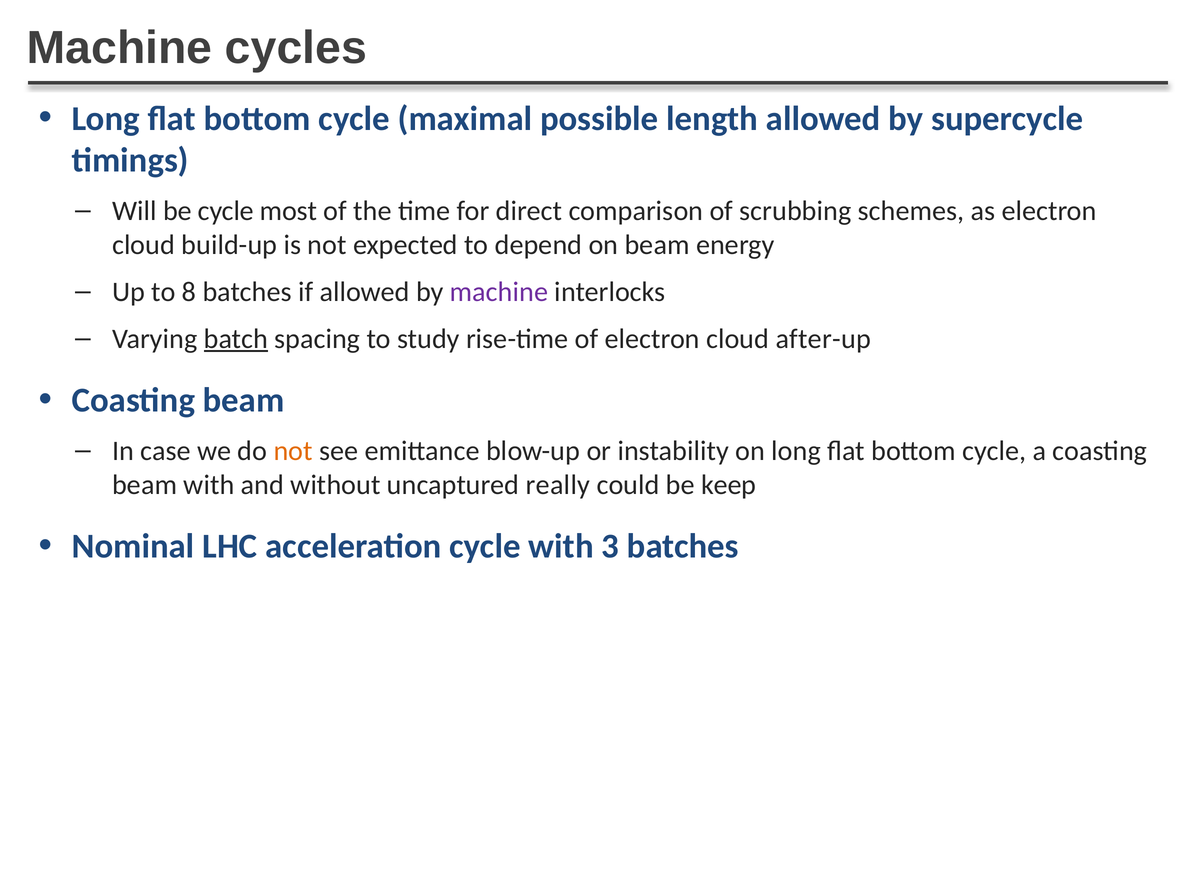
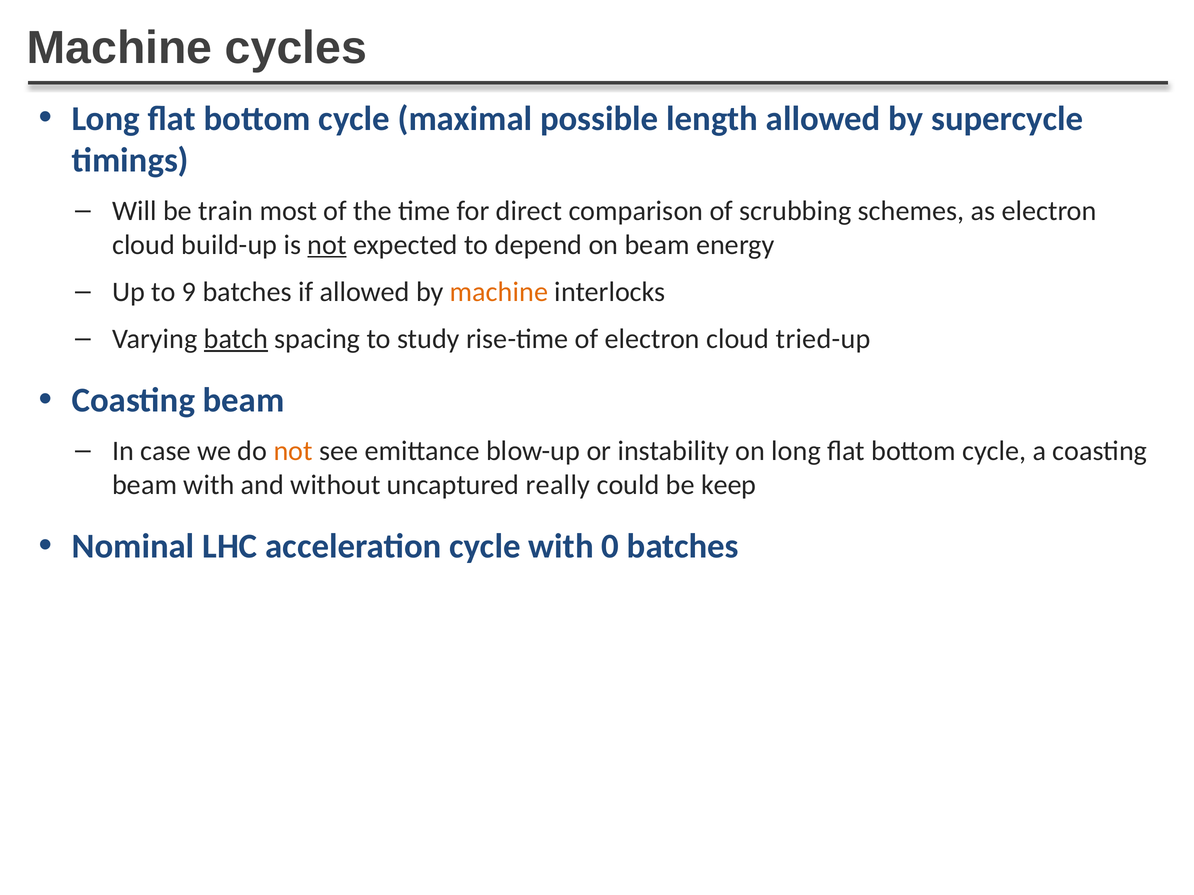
be cycle: cycle -> train (226, 211)
not underline: none -> present (327, 245)
to 8: 8 -> 9 (189, 292)
machine colour: purple -> orange (499, 292)
after-up: after-up -> tried-up (823, 339)
3: 3 -> 0 (610, 547)
